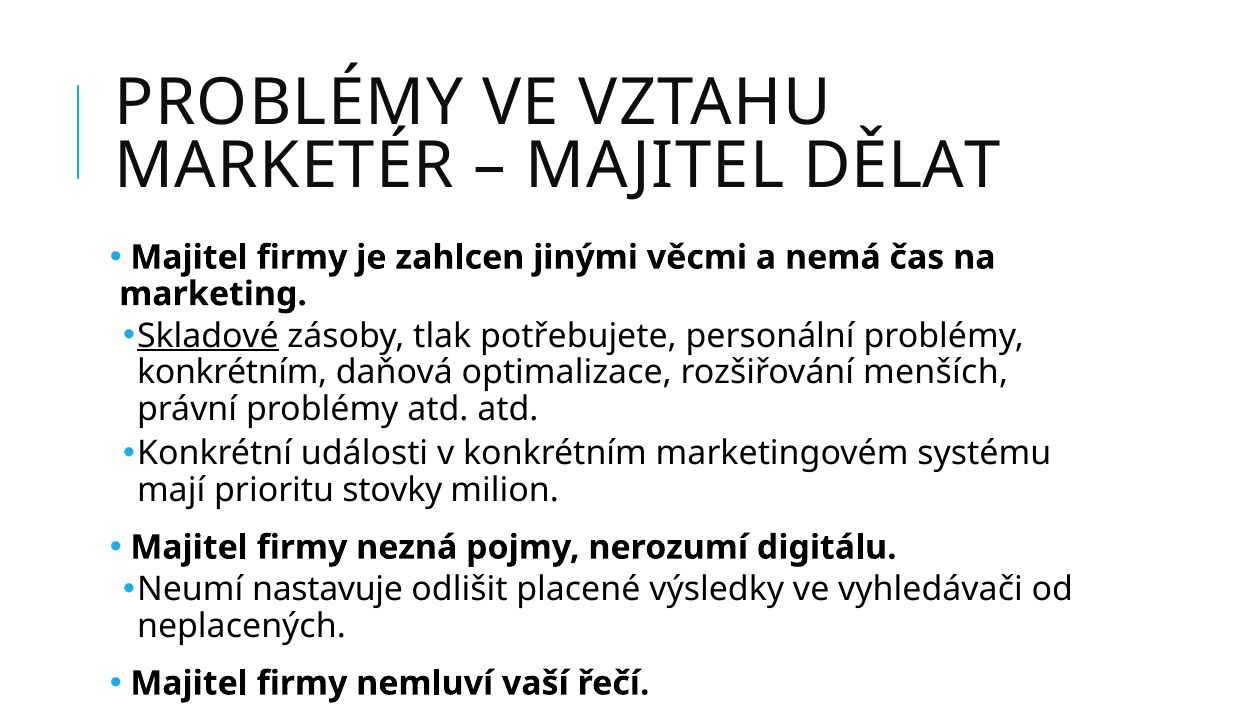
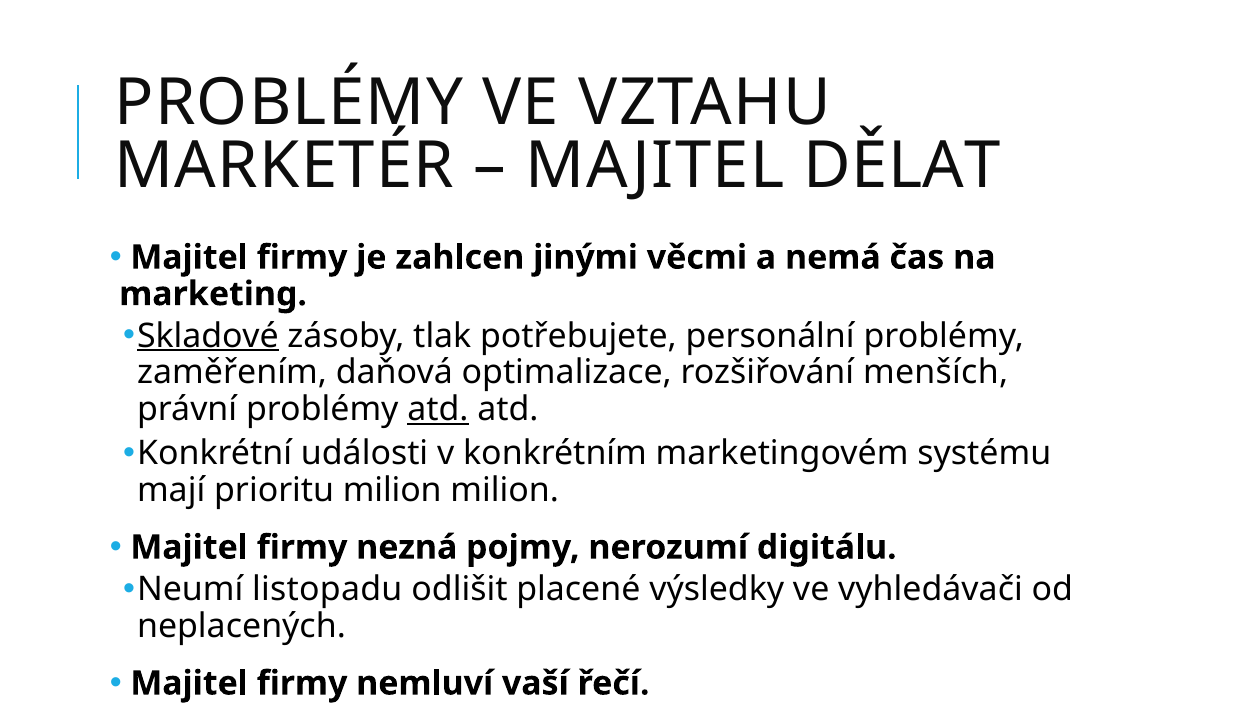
konkrétním: konkrétním -> zaměřením (232, 373)
atd underline: none -> present (438, 409)
prioritu stovky: stovky -> milion (392, 490)
nastavuje: nastavuje -> listopadu (327, 590)
